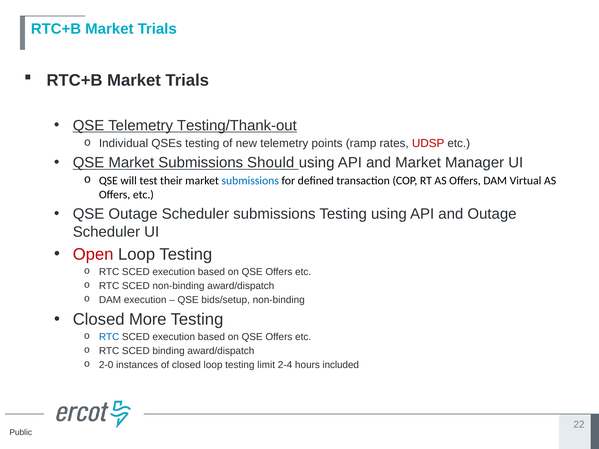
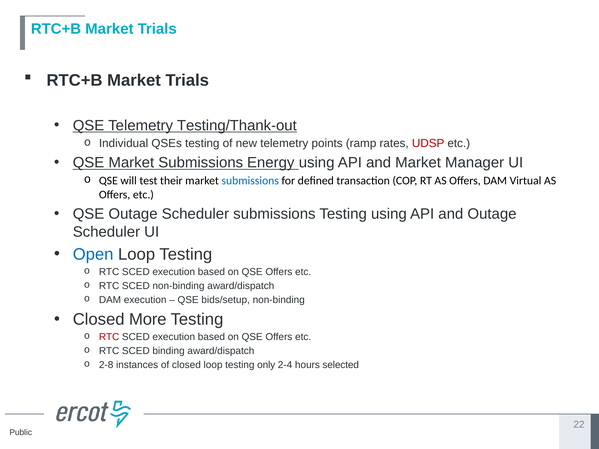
Should: Should -> Energy (271, 163)
Open colour: red -> blue (93, 254)
RTC colour: blue -> red (109, 337)
2-0: 2-0 -> 2-8 (106, 365)
limit: limit -> only (266, 365)
included: included -> selected (341, 365)
